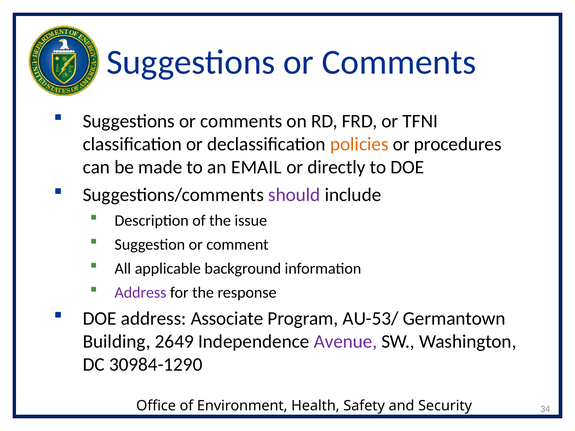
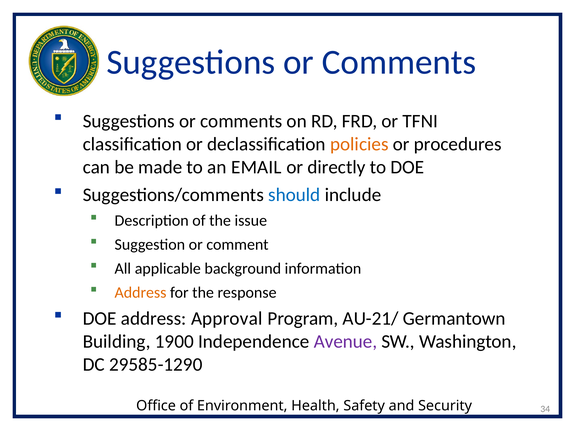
should colour: purple -> blue (294, 195)
Address colour: purple -> orange (141, 293)
Associate: Associate -> Approval (227, 319)
AU-53/: AU-53/ -> AU-21/ (371, 319)
2649: 2649 -> 1900 (174, 342)
30984-1290: 30984-1290 -> 29585-1290 (156, 365)
